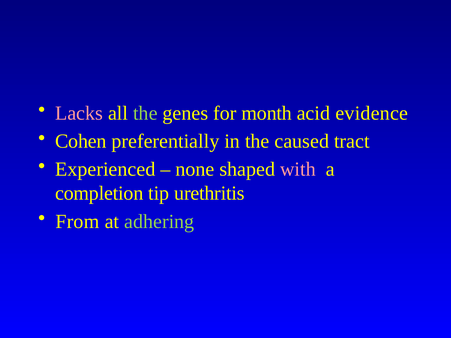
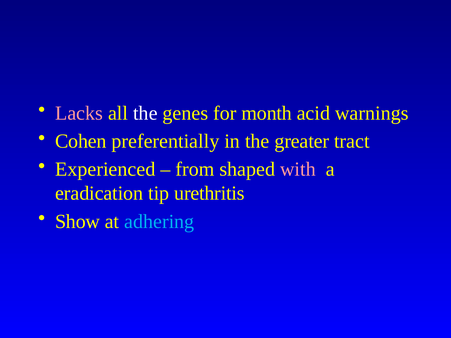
the colour: light green -> white (145, 113)
evidence: evidence -> warnings (372, 113)
caused: caused -> greater (302, 141)
none: none -> from (195, 169)
completion: completion -> eradication (99, 194)
From: From -> Show (78, 222)
adhering colour: light green -> light blue (159, 222)
